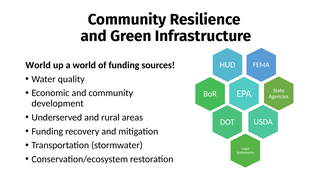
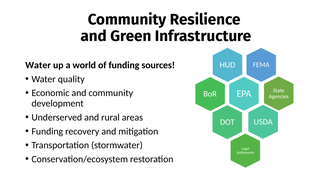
World: World -> Water (38, 65)
